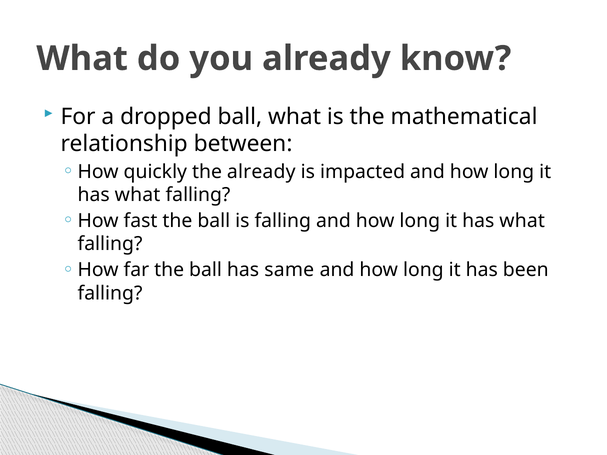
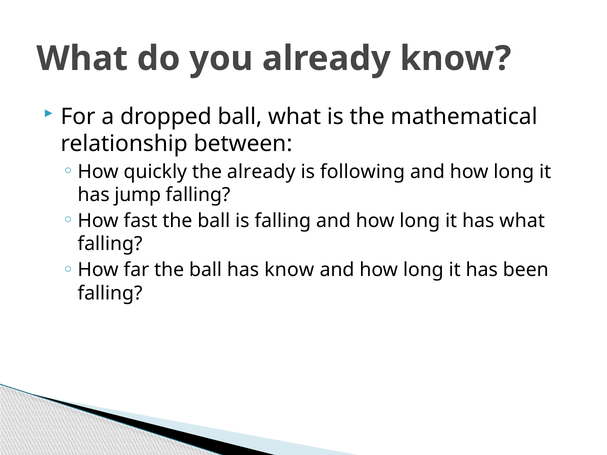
impacted: impacted -> following (362, 172)
what: what -> jump (138, 195)
has same: same -> know (289, 270)
